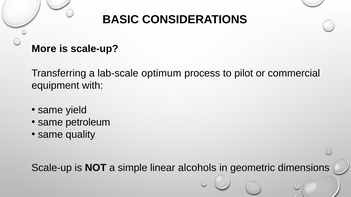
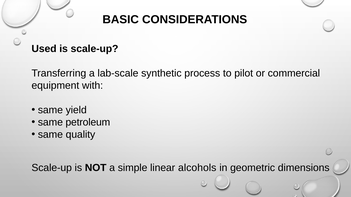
More: More -> Used (44, 49)
optimum: optimum -> synthetic (161, 73)
